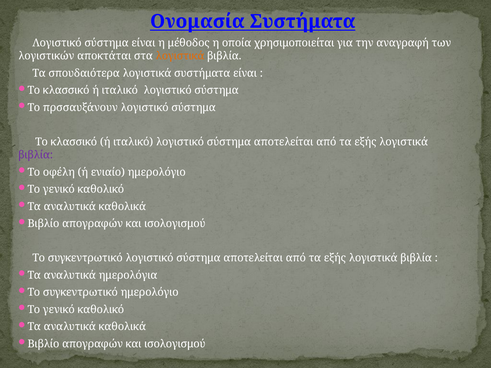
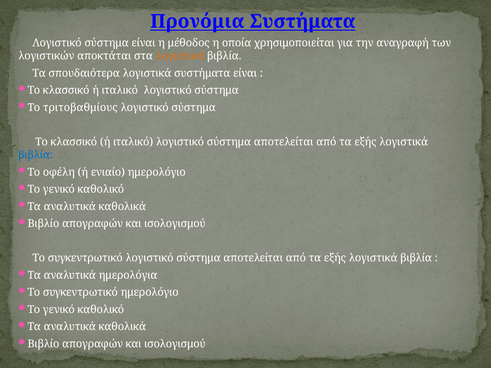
Ονομασία: Ονομασία -> Προνόμια (197, 21)
πρσσαυξάνουν: πρσσαυξάνουν -> τριτοβαθμίους (80, 108)
βιβλία colour: purple -> blue (36, 155)
